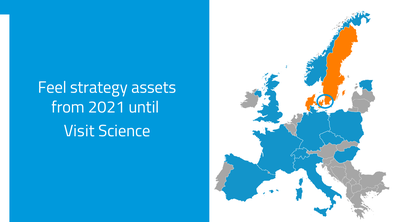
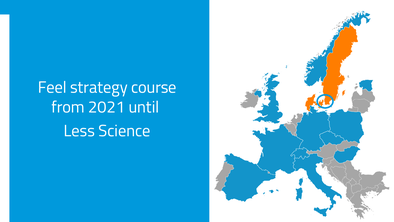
assets: assets -> course (154, 87)
Visit: Visit -> Less (79, 131)
